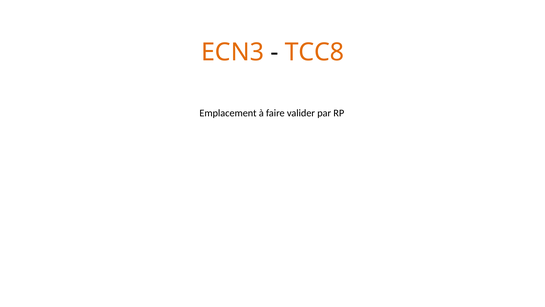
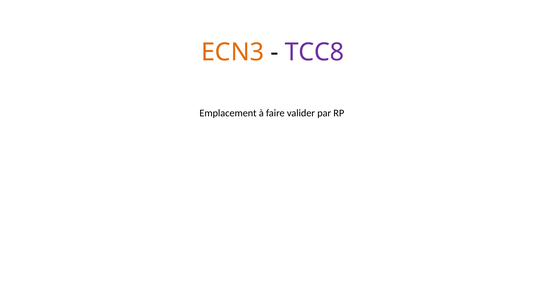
TCC8 colour: orange -> purple (314, 52)
